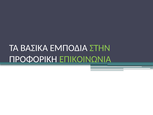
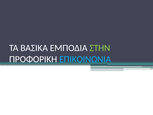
ΕΠΙΚΟΙΝΩΝΙΑ colour: light green -> light blue (85, 59)
